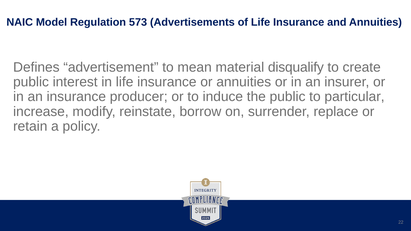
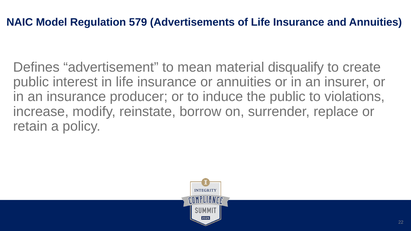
573: 573 -> 579 (138, 22)
particular: particular -> violations (355, 97)
